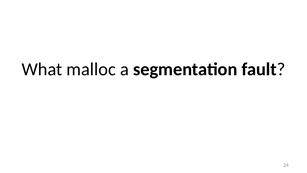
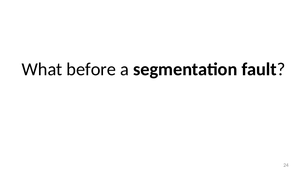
malloc: malloc -> before (91, 69)
